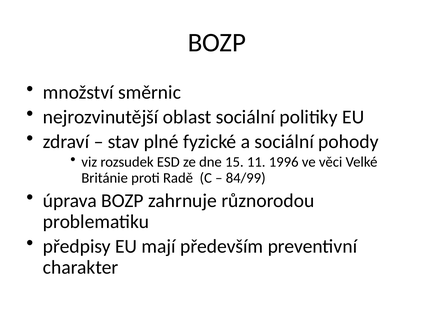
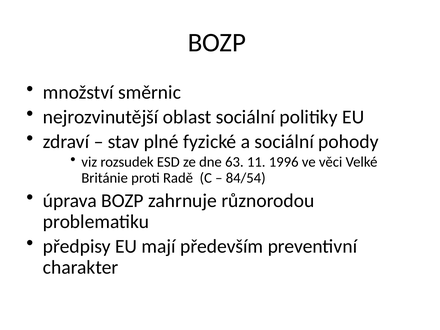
15: 15 -> 63 (234, 162)
84/99: 84/99 -> 84/54 (246, 178)
